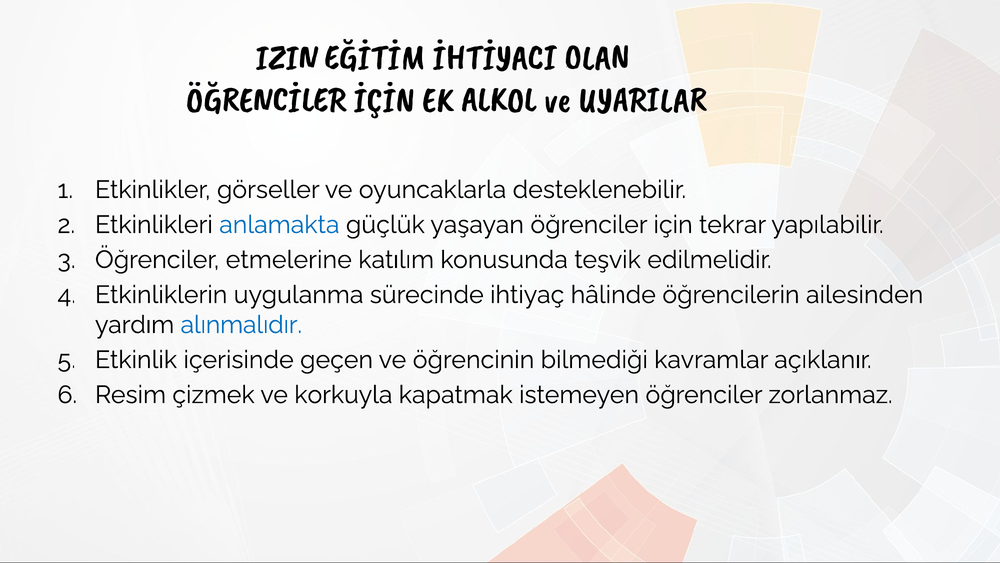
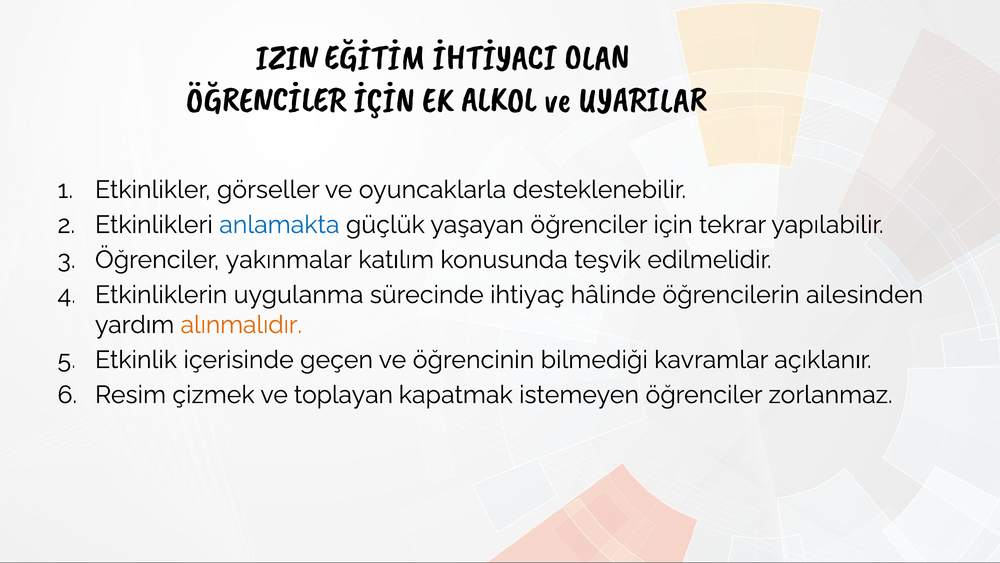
etmelerine: etmelerine -> yakınmalar (289, 260)
alınmalıdır colour: blue -> orange (241, 325)
korkuyla: korkuyla -> toplayan (343, 394)
